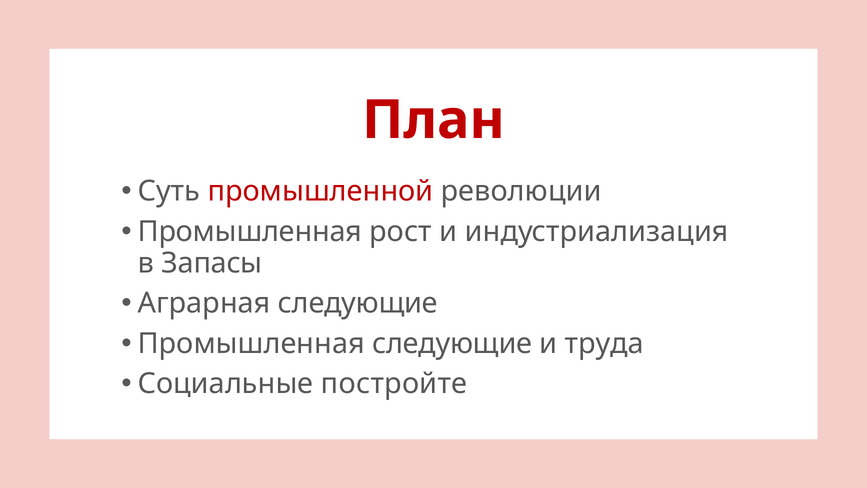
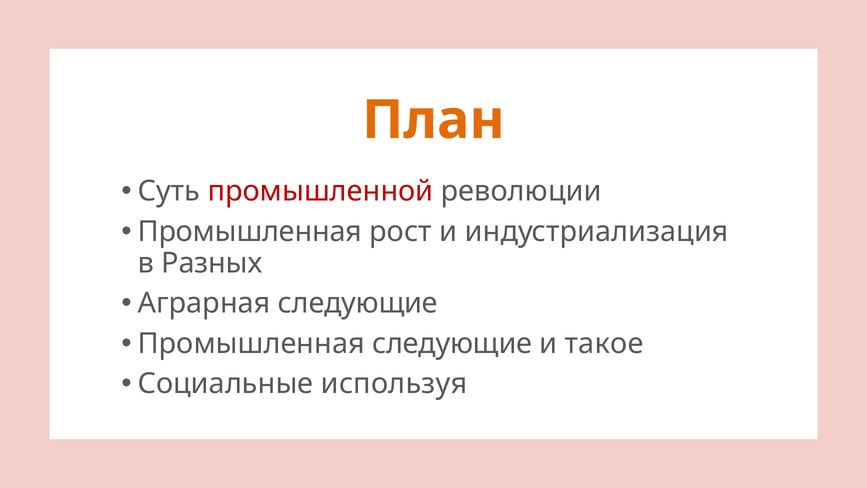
План colour: red -> orange (433, 120)
Запасы: Запасы -> Разных (212, 263)
труда: труда -> такое (604, 343)
постройте: постройте -> используя (394, 384)
